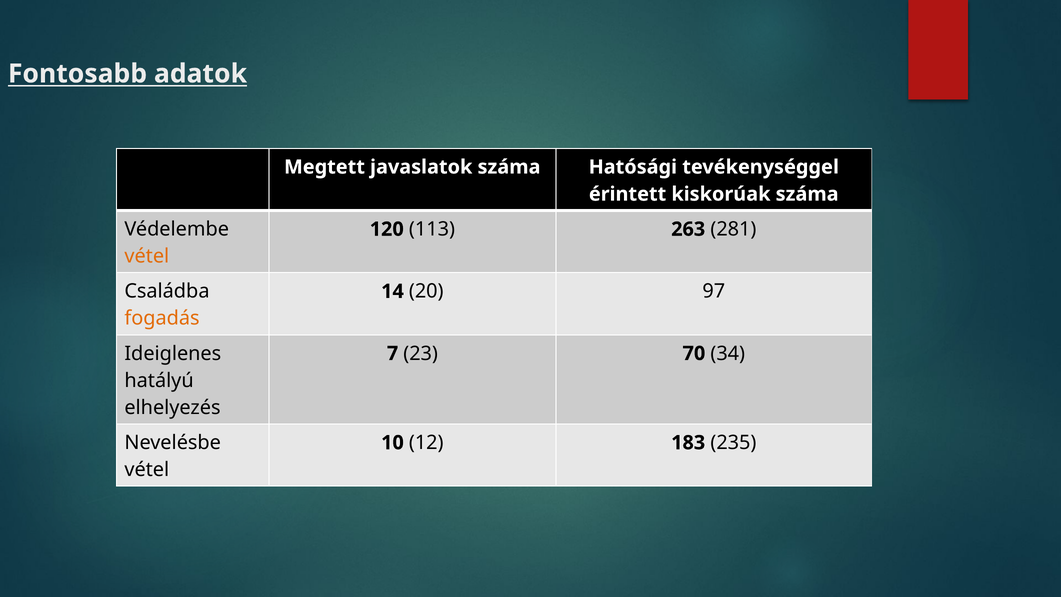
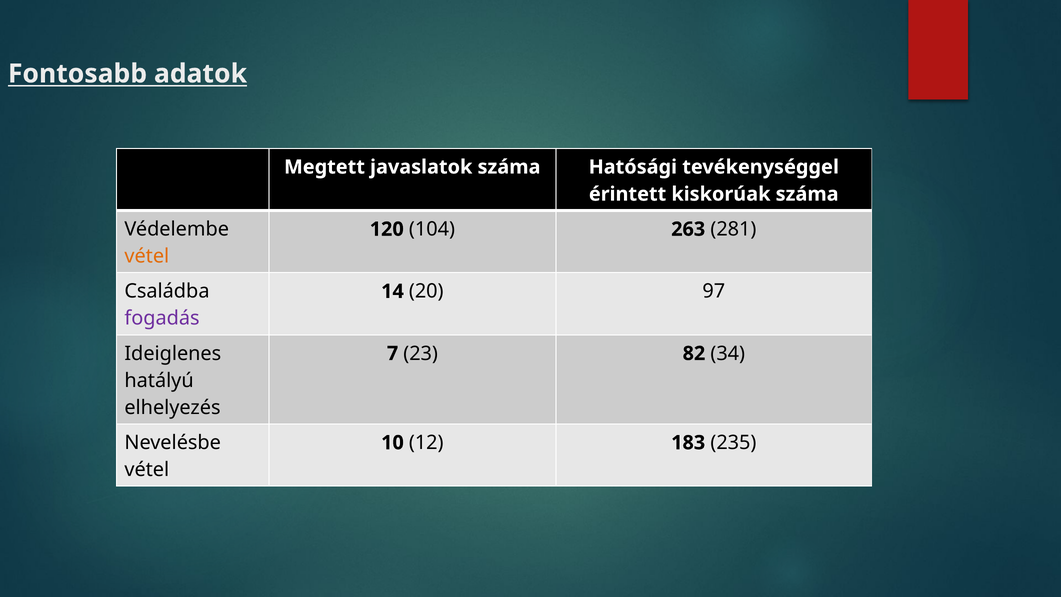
113: 113 -> 104 (432, 229)
fogadás colour: orange -> purple (162, 318)
70: 70 -> 82 (694, 353)
